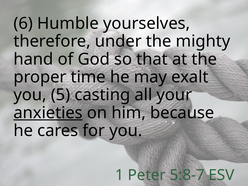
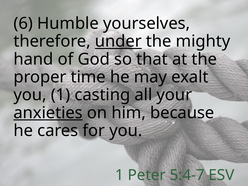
under underline: none -> present (118, 41)
you 5: 5 -> 1 (61, 95)
5:8-7: 5:8-7 -> 5:4-7 (187, 175)
